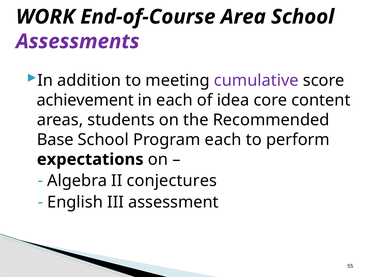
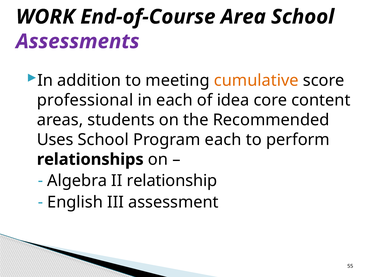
cumulative colour: purple -> orange (256, 80)
achievement: achievement -> professional (85, 100)
Base: Base -> Uses (55, 140)
expectations: expectations -> relationships (90, 159)
conjectures: conjectures -> relationship (172, 181)
